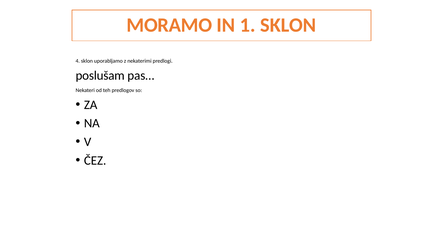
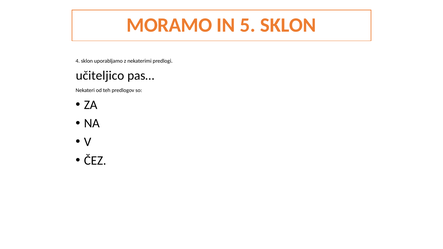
1: 1 -> 5 (248, 25)
poslušam: poslušam -> učiteljico (100, 76)
